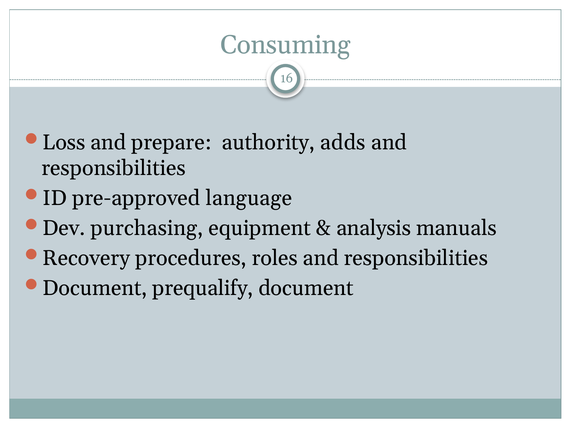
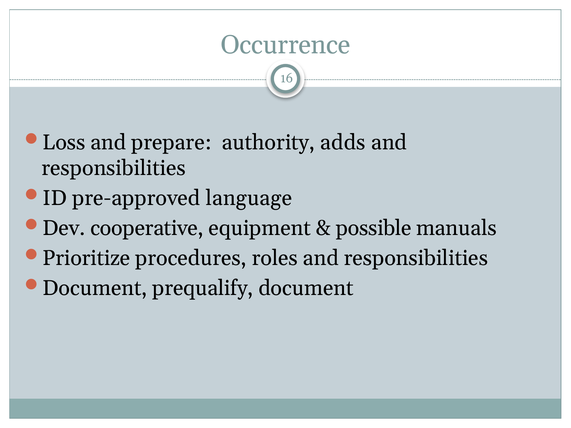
Consuming: Consuming -> Occurrence (285, 45)
purchasing: purchasing -> cooperative (147, 228)
analysis: analysis -> possible (374, 228)
Recovery: Recovery -> Prioritize (86, 258)
